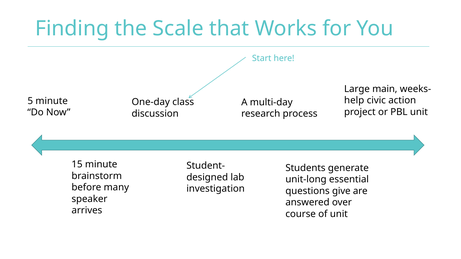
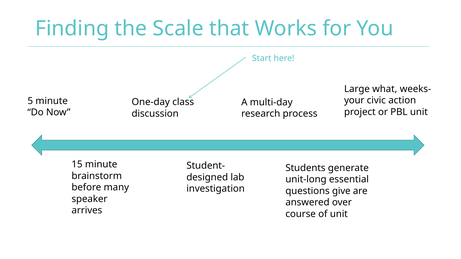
main: main -> what (385, 89)
help: help -> your (354, 100)
